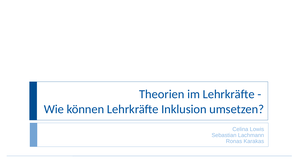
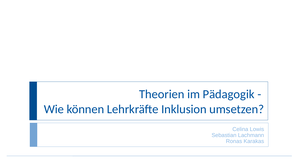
im Lehrkräfte: Lehrkräfte -> Pädagogik (229, 95)
